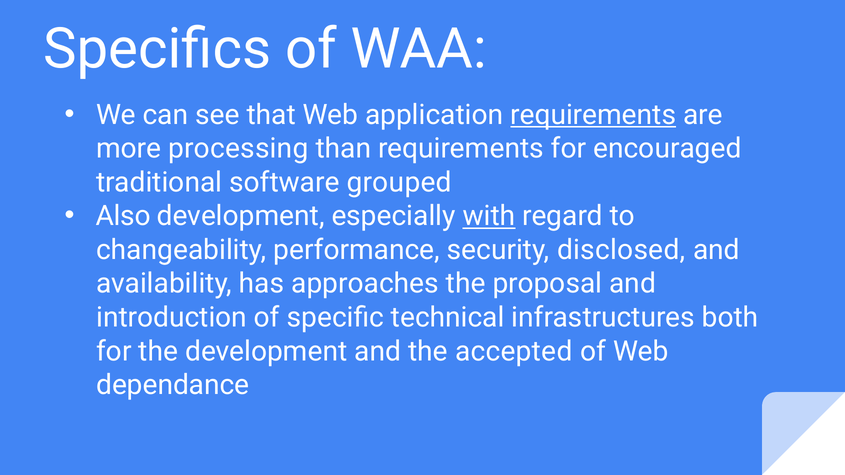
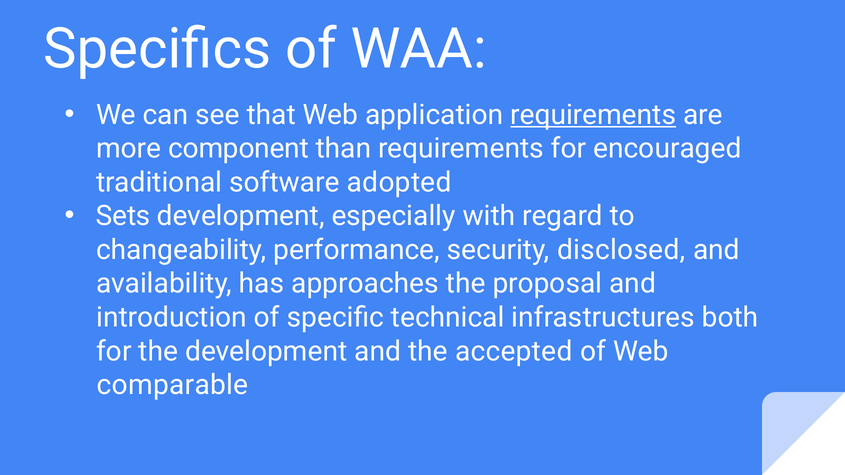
processing: processing -> component (239, 149)
grouped: grouped -> adopted (399, 182)
Also: Also -> Sets (123, 216)
with underline: present -> none (489, 216)
dependance: dependance -> comparable (173, 385)
